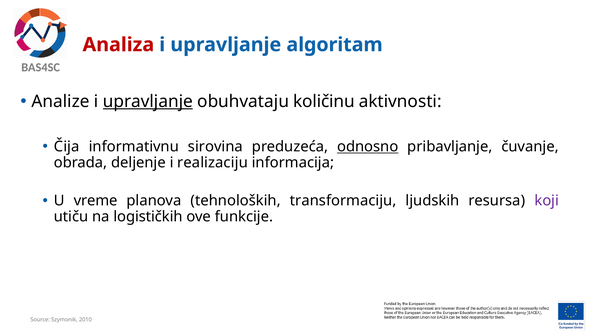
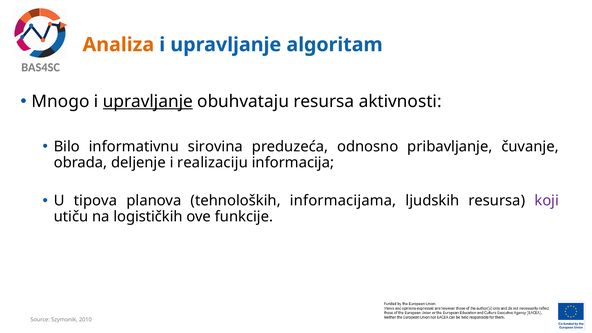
Analiza colour: red -> orange (118, 45)
Analize: Analize -> Mnogo (61, 101)
obuhvataju količinu: količinu -> resursa (324, 101)
Čija: Čija -> Bilo (67, 147)
odnosno underline: present -> none (368, 147)
vreme: vreme -> tipova (95, 201)
transformaciju: transformaciju -> informacijama (343, 201)
